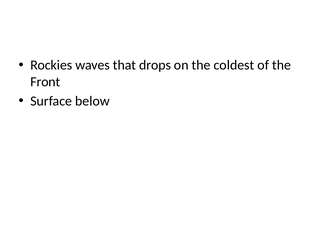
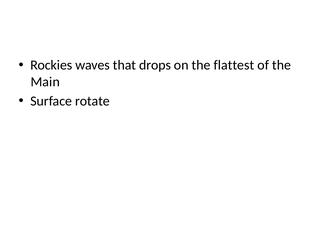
coldest: coldest -> flattest (234, 65)
Front: Front -> Main (45, 82)
below: below -> rotate (92, 101)
